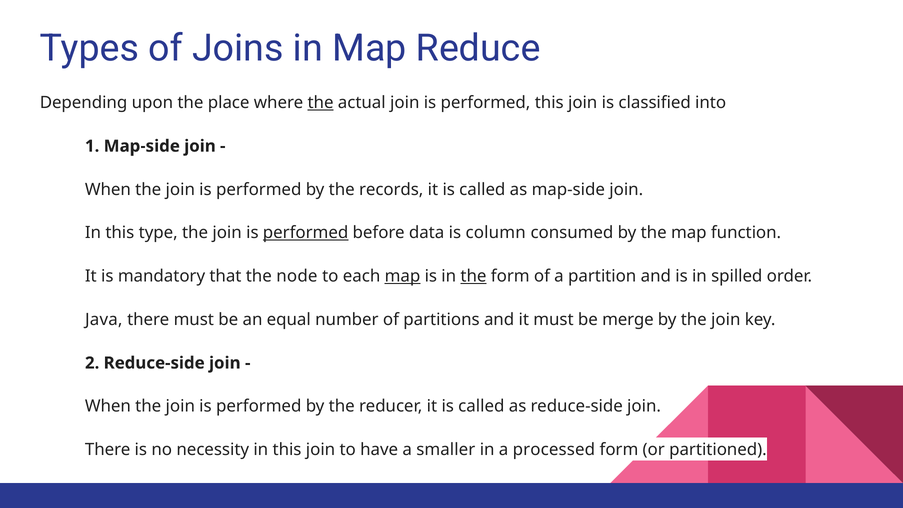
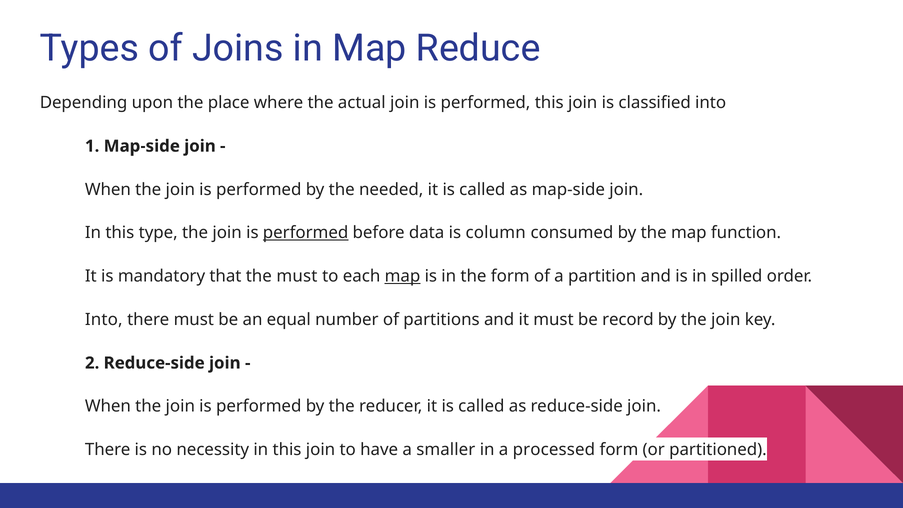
the underline: present -> none (321, 103)
records: records -> needed (391, 189)
the node: node -> must (297, 276)
the underline: present -> none (473, 276)
Java: Java -> Into (104, 320)
merge: merge -> record (628, 320)
